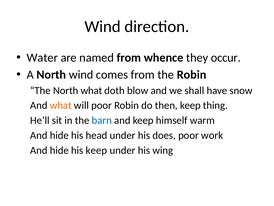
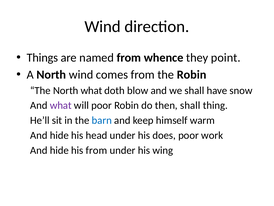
Water: Water -> Things (42, 57)
occur: occur -> point (226, 57)
what colour: orange -> purple (61, 105)
then keep: keep -> shall (190, 105)
his keep: keep -> from (96, 150)
